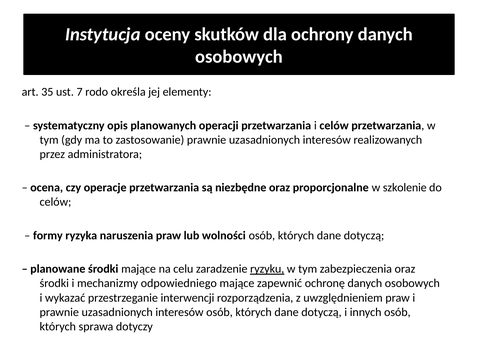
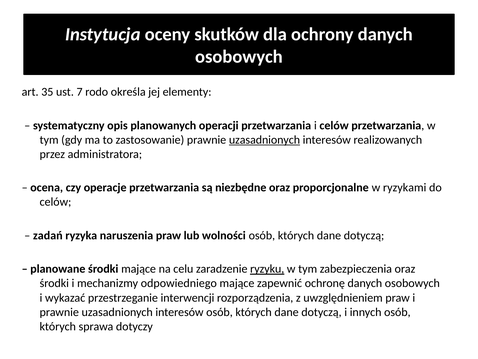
uzasadnionych underline: none -> present (264, 140)
szkolenie: szkolenie -> ryzykami (405, 187)
formy: formy -> zadań (48, 235)
